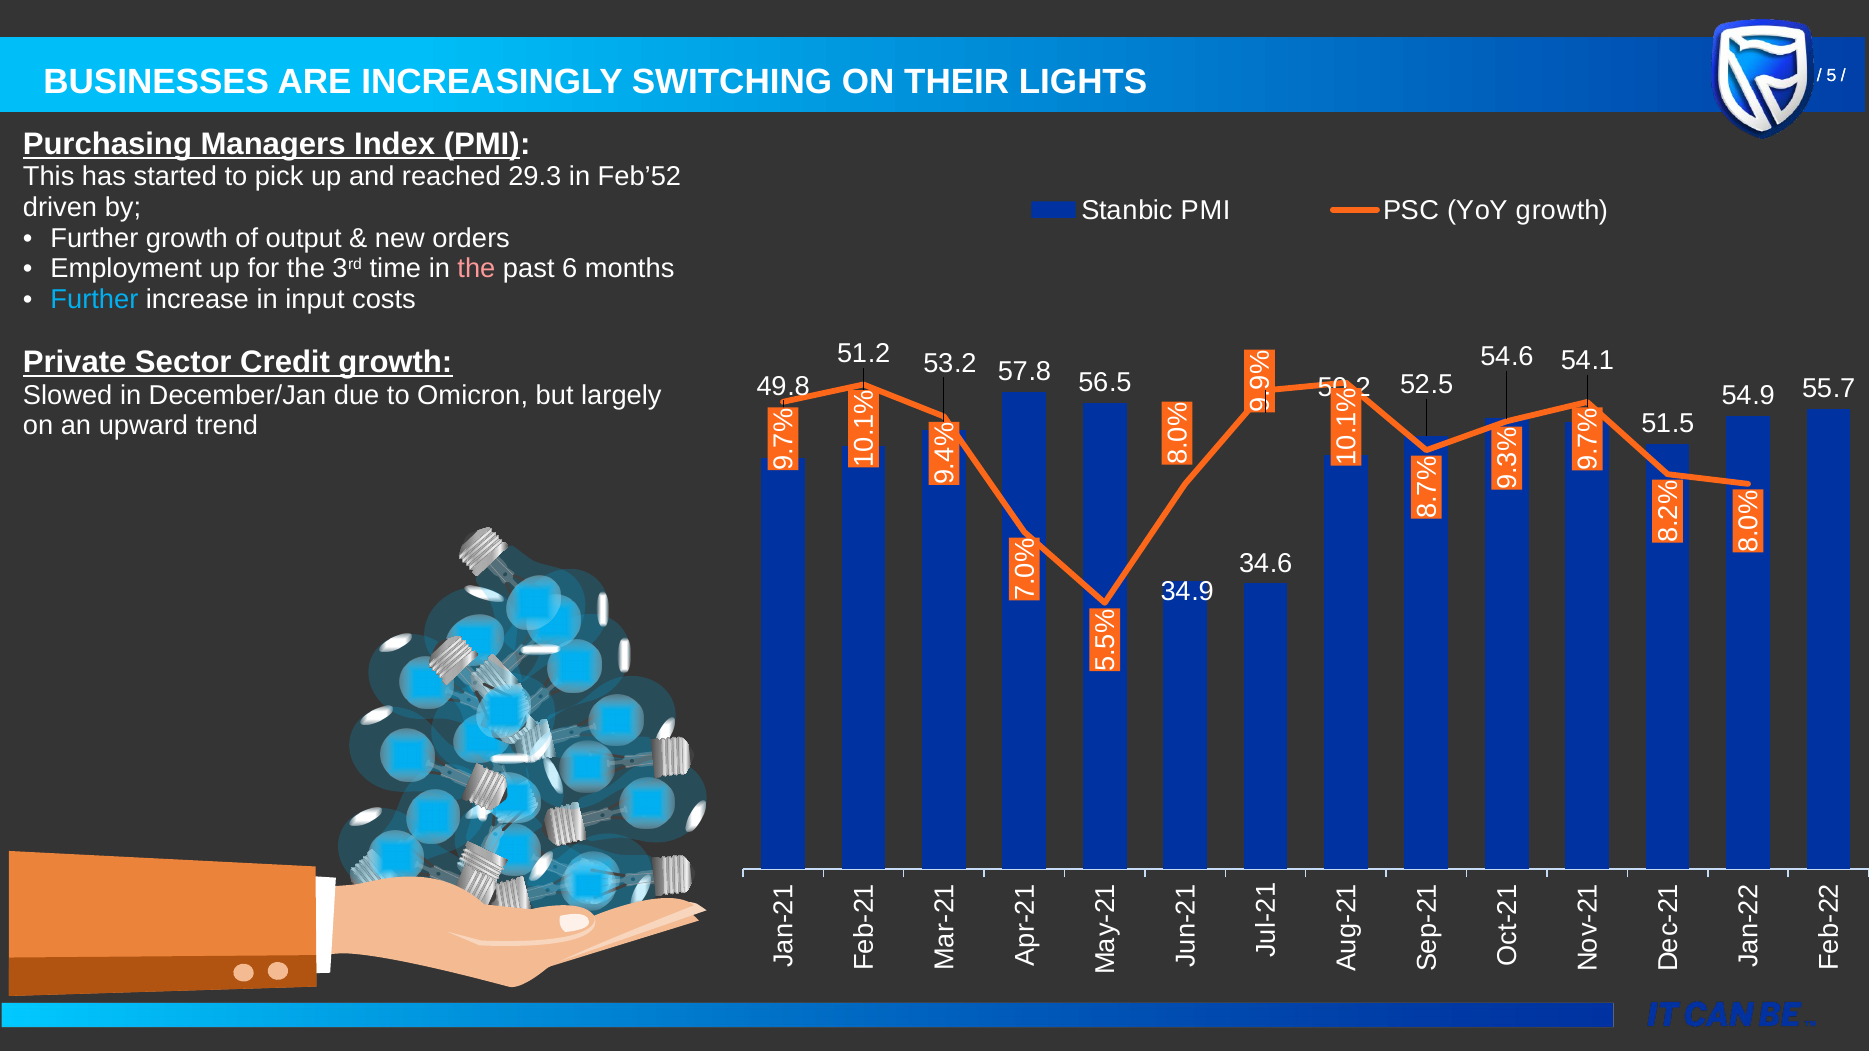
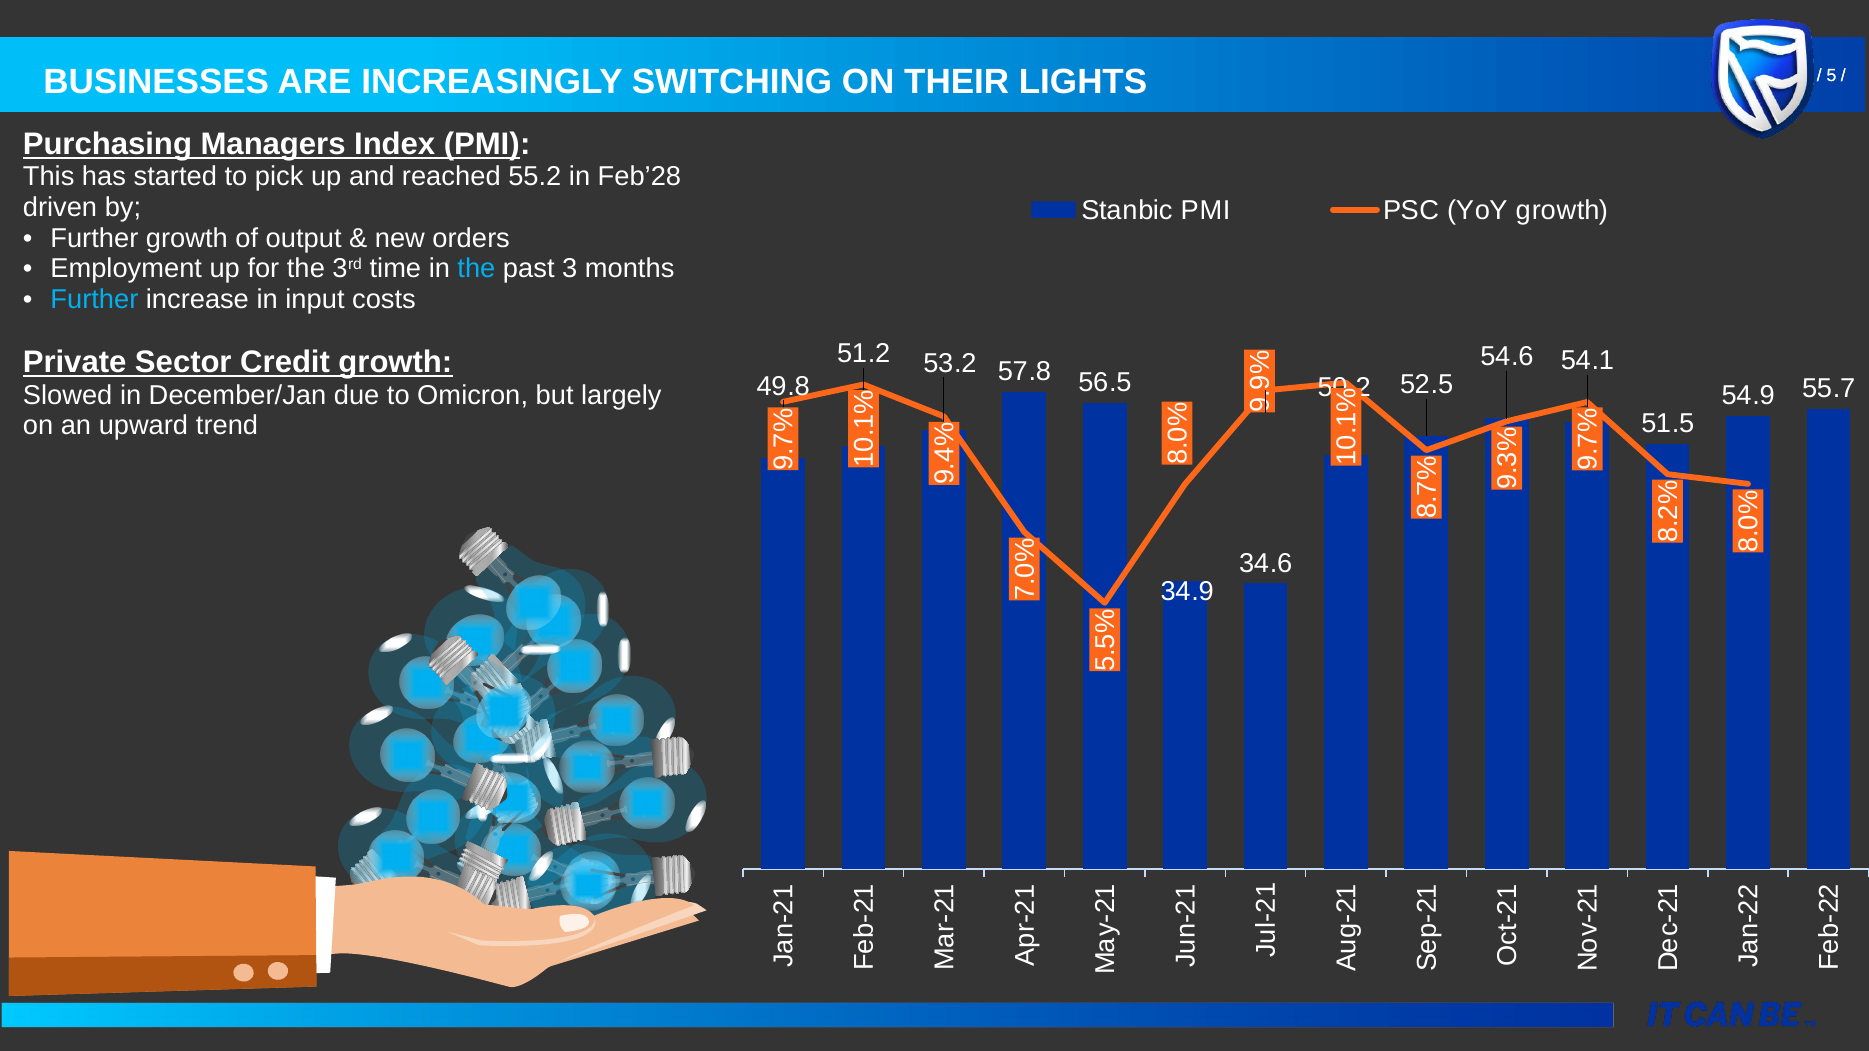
29.3: 29.3 -> 55.2 (535, 177)
Feb’52: Feb’52 -> Feb’28 (639, 177)
the colour: pink -> light blue (476, 269)
past 6: 6 -> 3 (570, 269)
